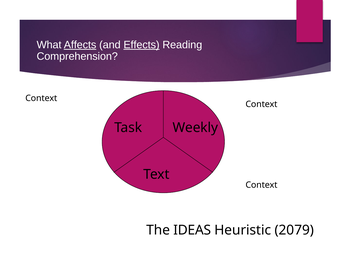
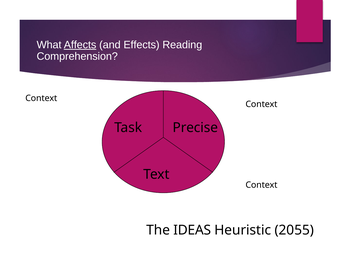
Effects underline: present -> none (142, 45)
Weekly: Weekly -> Precise (195, 128)
2079: 2079 -> 2055 (294, 230)
